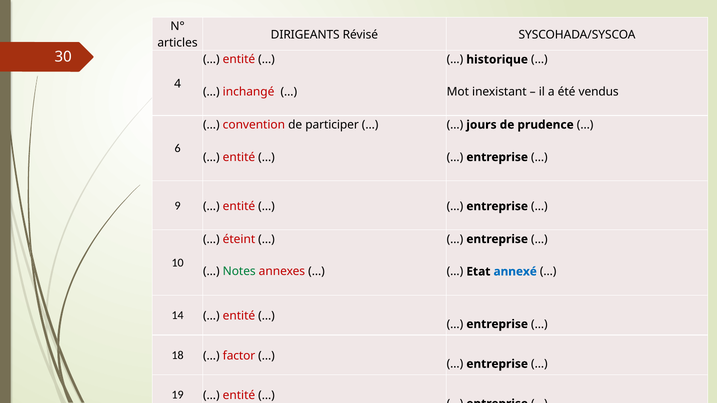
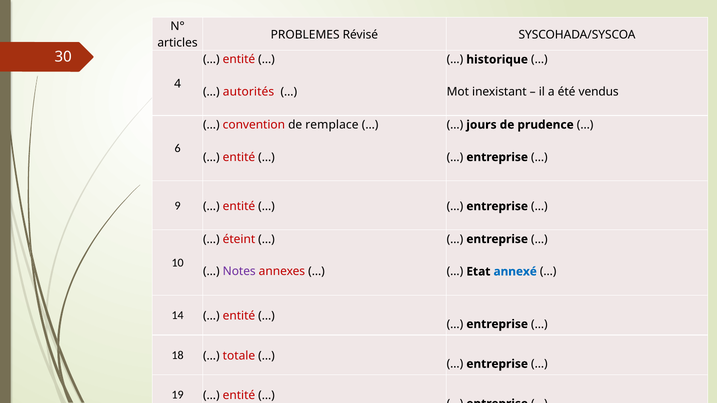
DIRIGEANTS: DIRIGEANTS -> PROBLEMES (305, 35)
inchangé: inchangé -> autorités (249, 92)
participer: participer -> remplace (332, 125)
Notes colour: green -> purple (239, 272)
factor: factor -> totale (239, 356)
